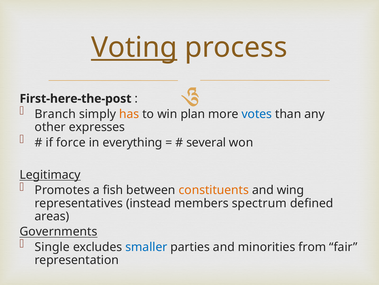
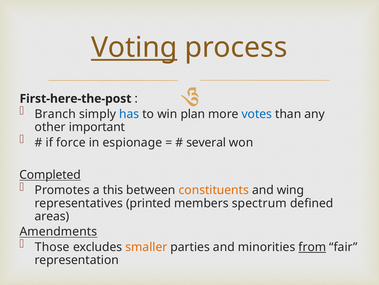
has colour: orange -> blue (129, 114)
expresses: expresses -> important (97, 127)
everything: everything -> espionage (132, 142)
Legitimacy: Legitimacy -> Completed (50, 174)
fish: fish -> this (113, 190)
instead: instead -> printed (149, 203)
Governments: Governments -> Amendments (58, 231)
Single: Single -> Those (52, 246)
smaller colour: blue -> orange (146, 246)
from underline: none -> present (312, 246)
